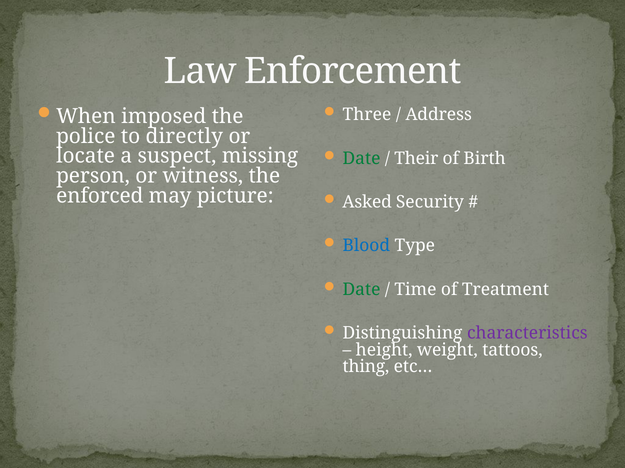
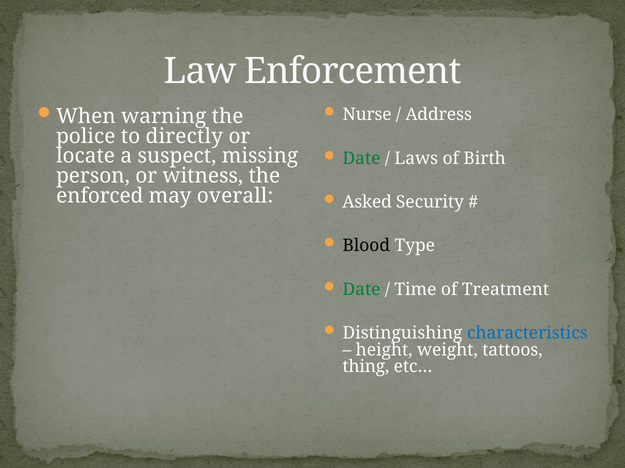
imposed: imposed -> warning (164, 116)
Three: Three -> Nurse (367, 115)
Their: Their -> Laws (416, 159)
picture: picture -> overall (235, 196)
Blood colour: blue -> black (366, 246)
characteristics colour: purple -> blue (527, 334)
